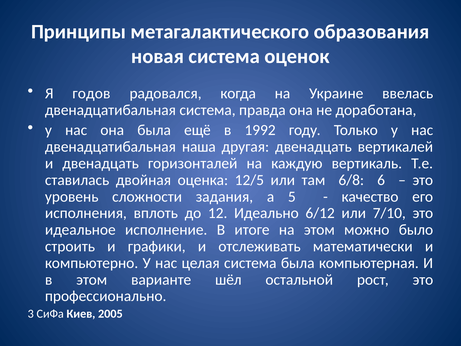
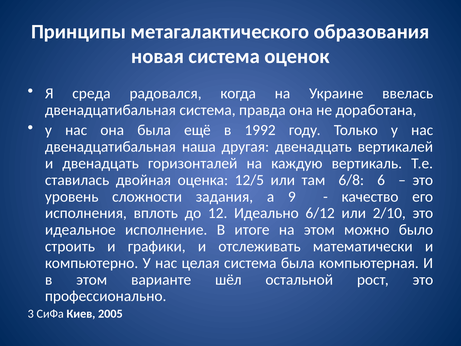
годов: годов -> среда (91, 93)
5: 5 -> 9 (292, 196)
7/10: 7/10 -> 2/10 (389, 213)
